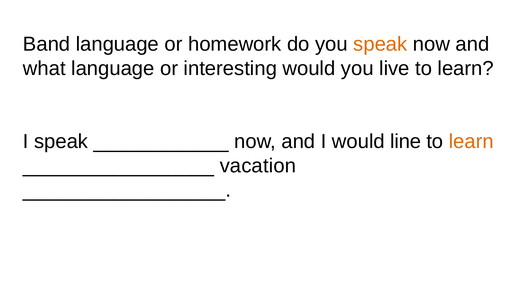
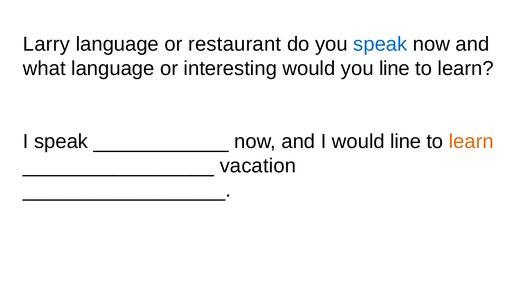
Band: Band -> Larry (46, 44)
homework: homework -> restaurant (235, 44)
speak colour: orange -> blue (380, 44)
you live: live -> line (394, 68)
